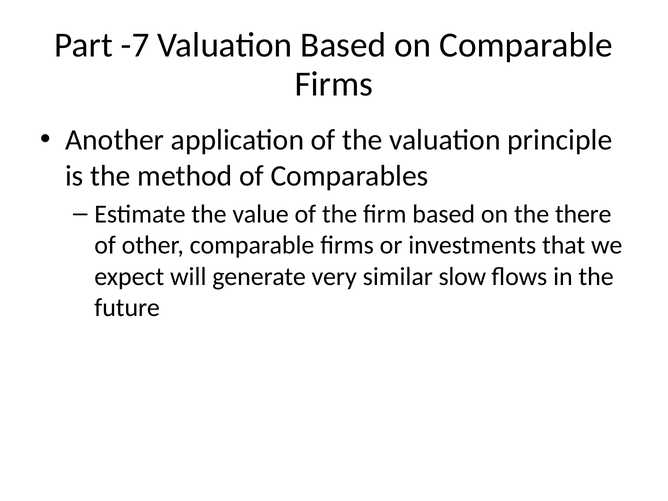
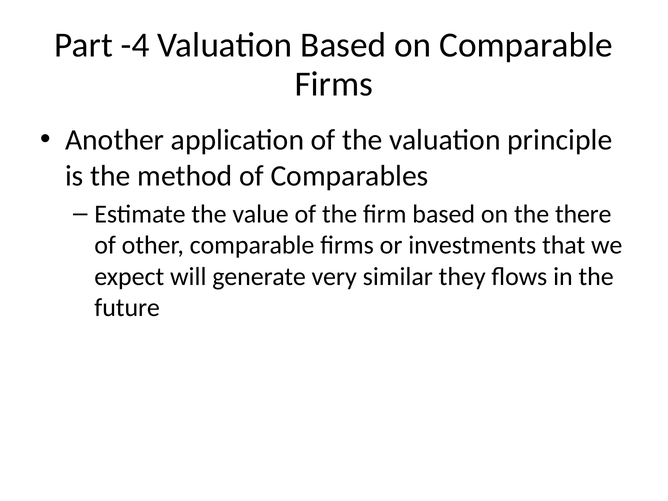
-7: -7 -> -4 (135, 45)
slow: slow -> they (462, 277)
